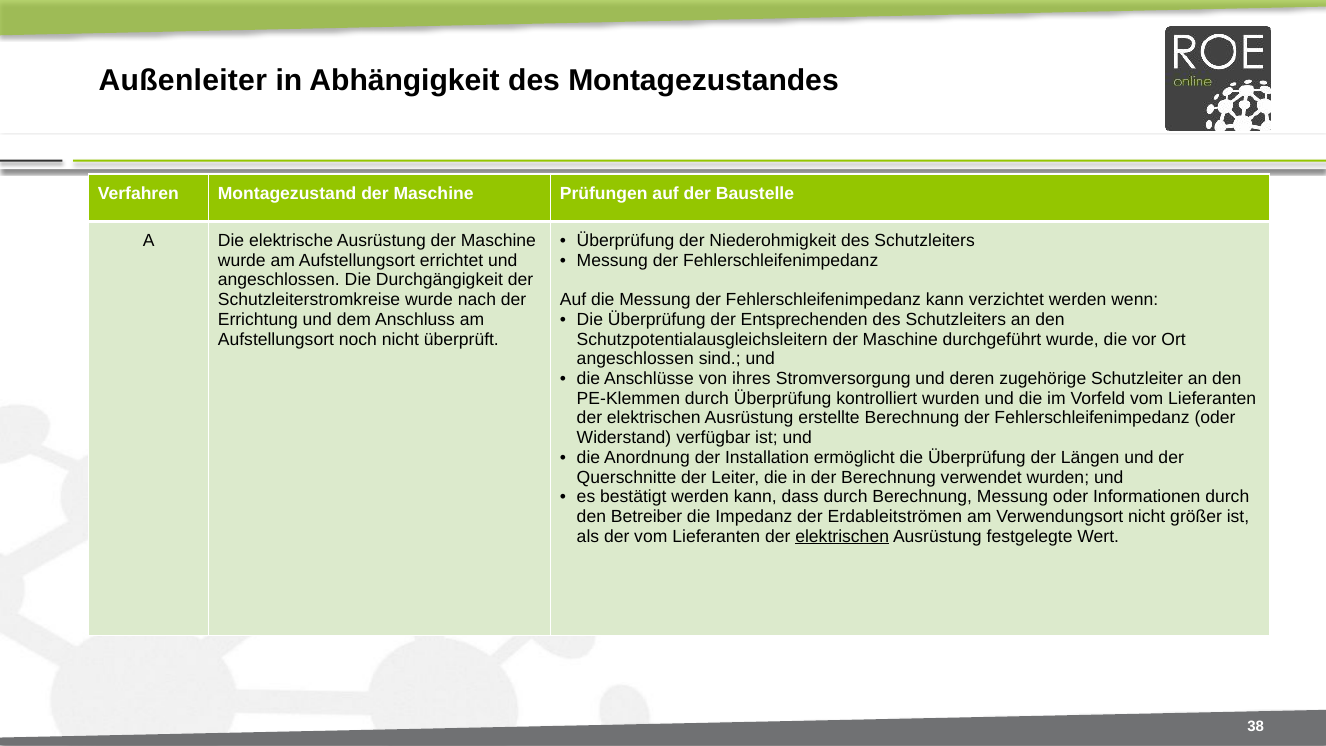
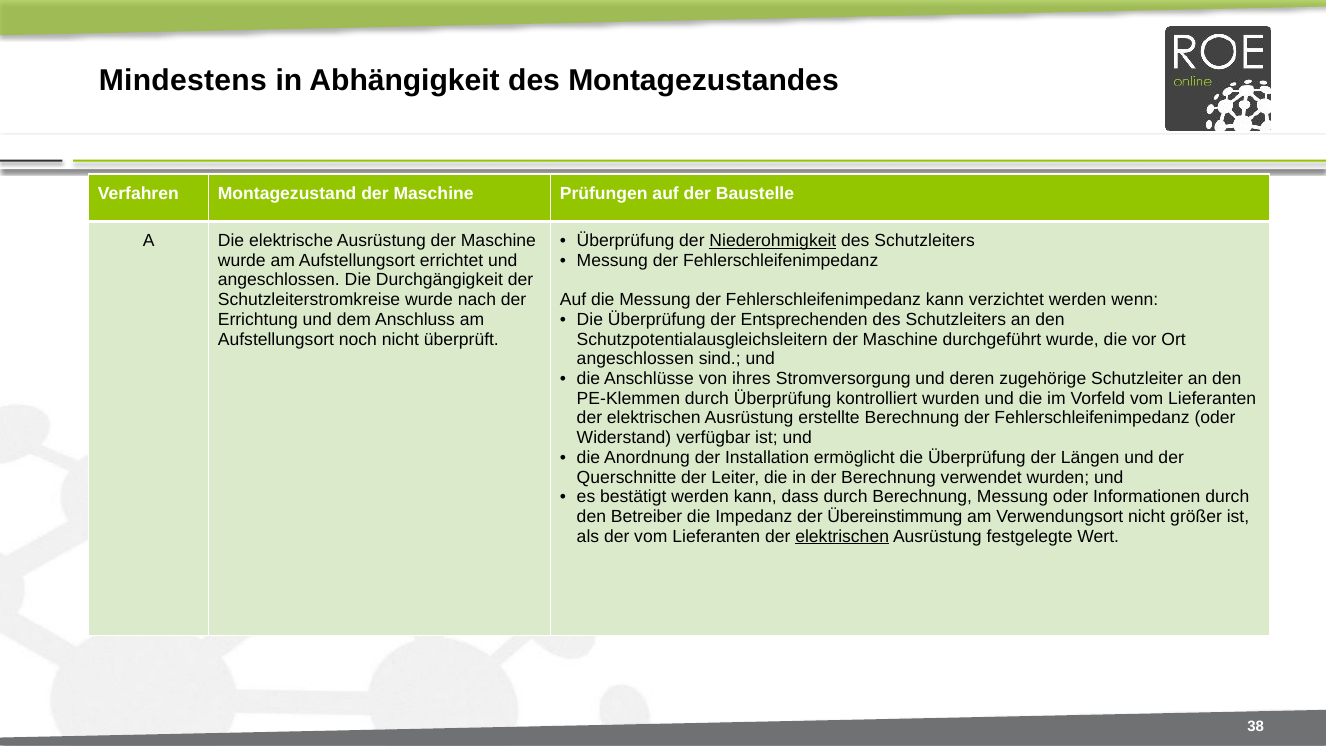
Außenleiter: Außenleiter -> Mindestens (183, 81)
Niederohmigkeit underline: none -> present (773, 241)
Erdableitströmen: Erdableitströmen -> Übereinstimmung (895, 517)
